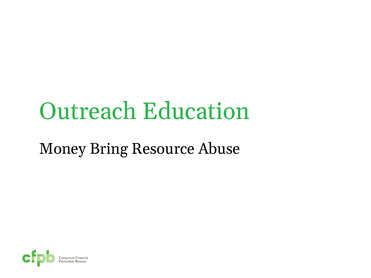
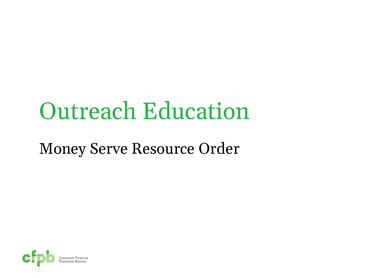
Bring: Bring -> Serve (109, 149)
Abuse: Abuse -> Order (219, 149)
